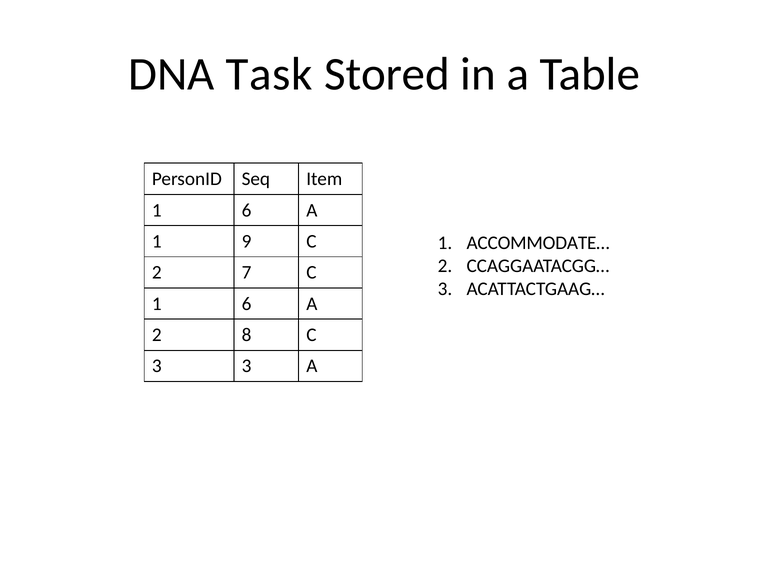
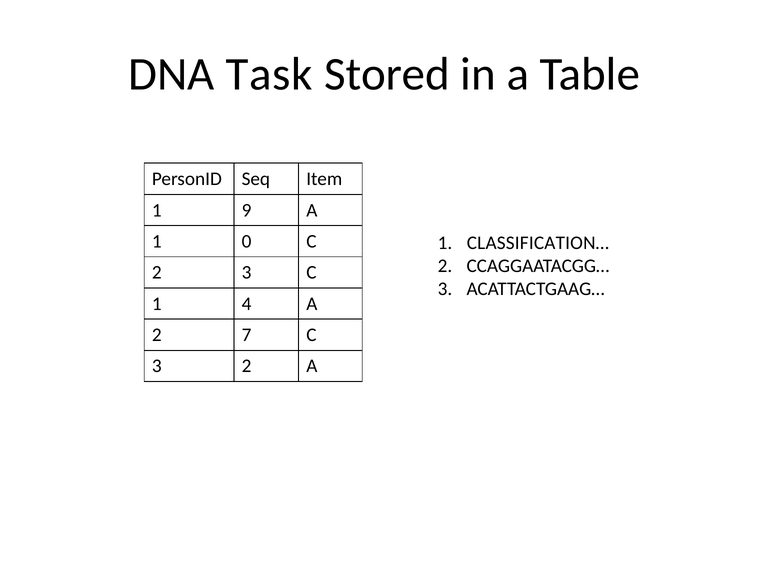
6: 6 -> 9 (247, 210)
9: 9 -> 0 (247, 241)
ACCOMMODATE…: ACCOMMODATE… -> CLASSIFICATION… (538, 243)
2 7: 7 -> 3 (247, 272)
6: 6 -> 4 (247, 304)
8: 8 -> 7 (247, 335)
3 3: 3 -> 2 (247, 366)
